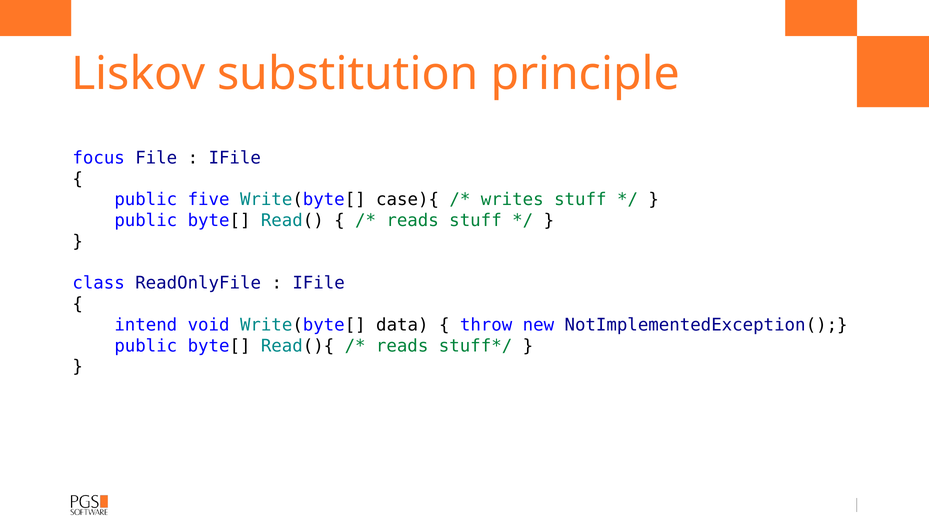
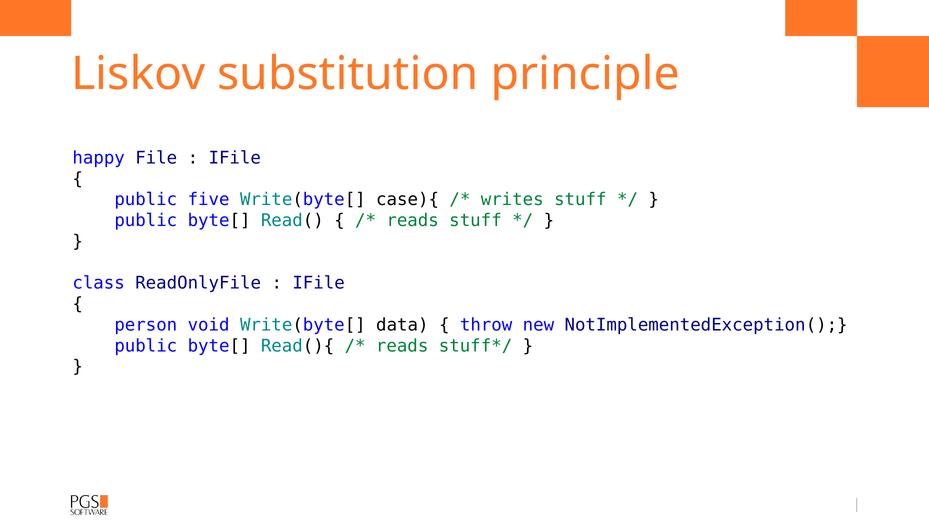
focus: focus -> happy (99, 158)
intend: intend -> person (146, 325)
